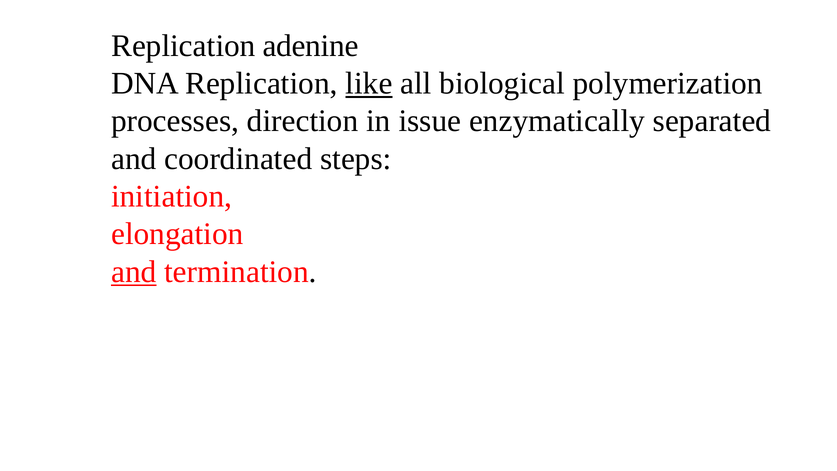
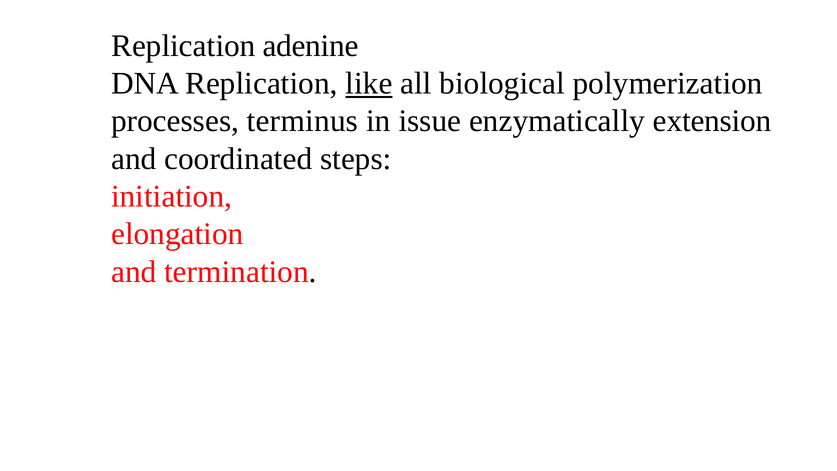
direction: direction -> terminus (303, 121)
separated: separated -> extension (712, 121)
and underline: present -> none (134, 272)
